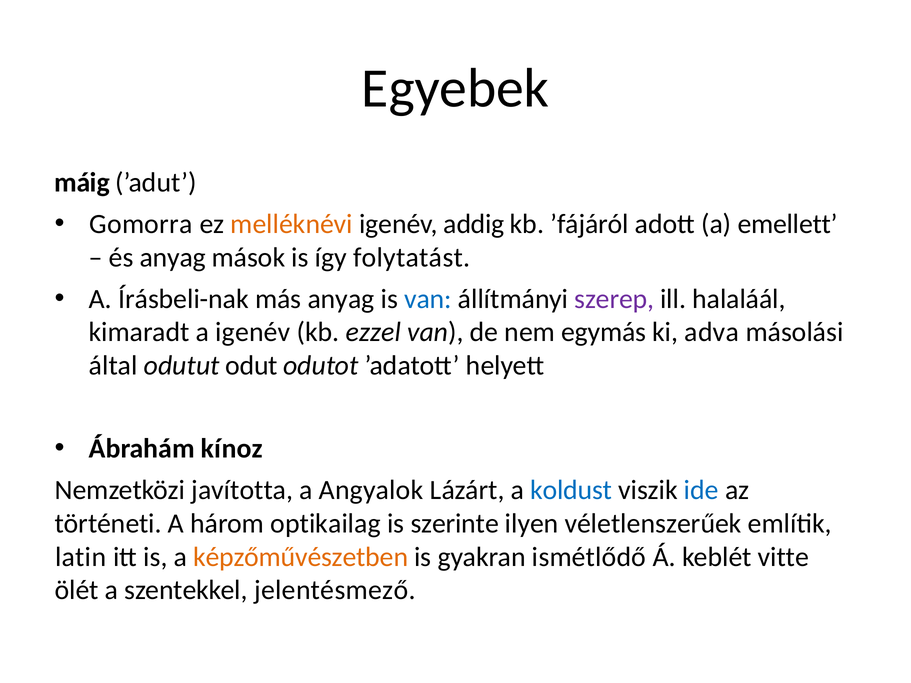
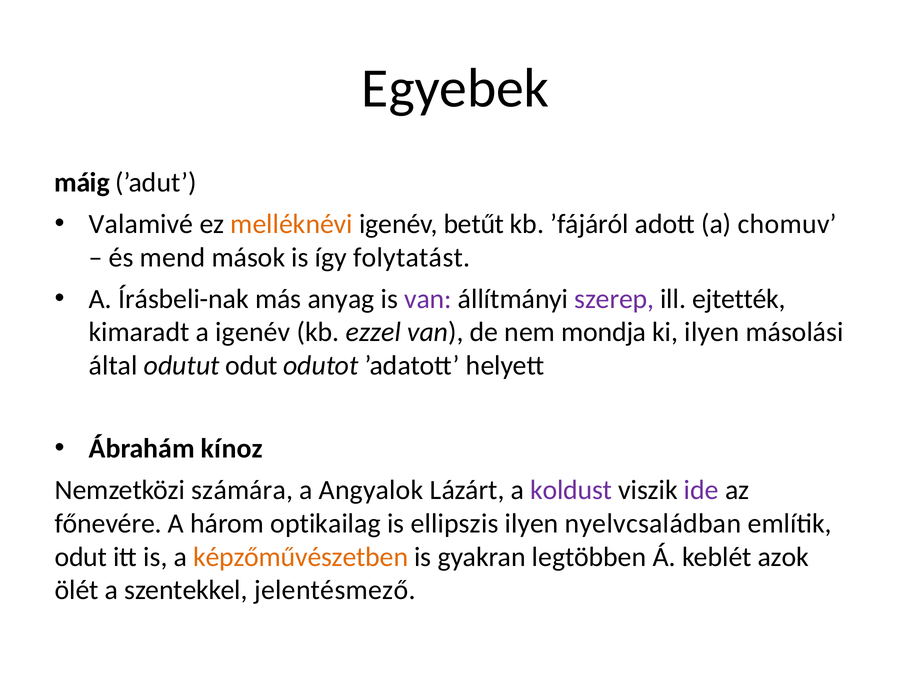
Gomorra: Gomorra -> Valamivé (141, 224)
addig: addig -> betűt (474, 224)
emellett: emellett -> chomuv (787, 224)
és anyag: anyag -> mend (173, 258)
van colour: blue -> purple (428, 299)
halaláál: halaláál -> ejtették (739, 299)
egymás: egymás -> mondja (604, 332)
ki adva: adva -> ilyen (712, 332)
javította: javította -> számára (242, 490)
koldust colour: blue -> purple (571, 490)
ide colour: blue -> purple (701, 490)
történeti: történeti -> főnevére (108, 524)
szerinte: szerinte -> ellipszis (455, 524)
véletlenszerűek: véletlenszerűek -> nyelvcsaládban (653, 524)
latin: latin -> odut (81, 557)
ismétlődő: ismétlődő -> legtöbben (589, 557)
vitte: vitte -> azok (783, 557)
